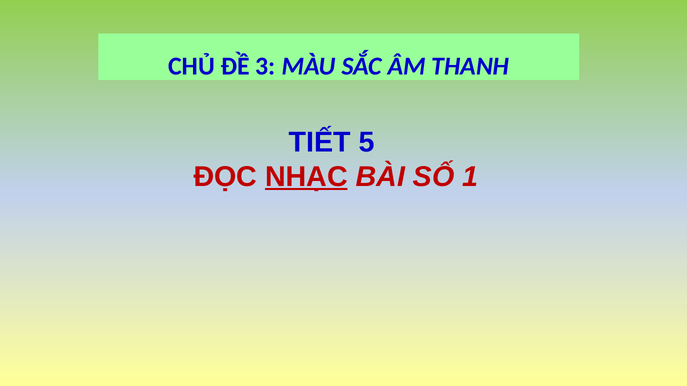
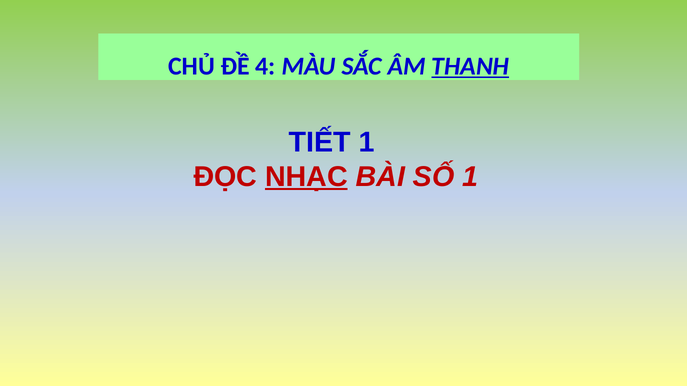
3: 3 -> 4 (266, 66)
THANH underline: none -> present (470, 66)
TIẾT 5: 5 -> 1 (367, 143)
